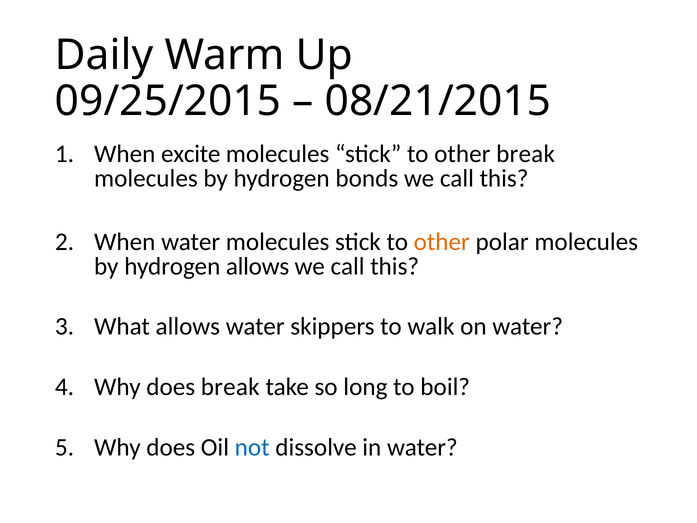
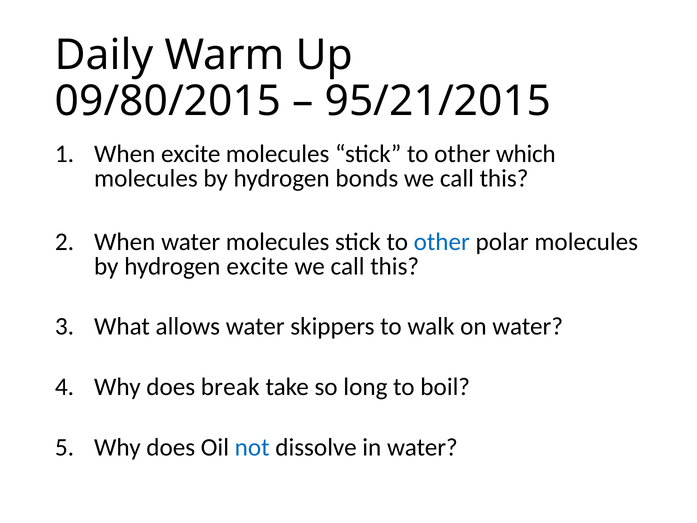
09/25/2015: 09/25/2015 -> 09/80/2015 (168, 101)
08/21/2015: 08/21/2015 -> 95/21/2015 (438, 101)
other break: break -> which (526, 154)
other colour: orange -> blue (442, 242)
hydrogen allows: allows -> excite (257, 266)
